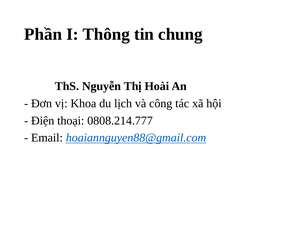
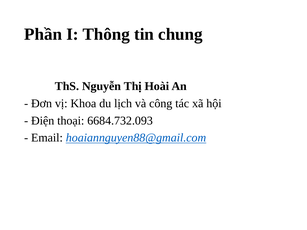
0808.214.777: 0808.214.777 -> 6684.732.093 (120, 121)
